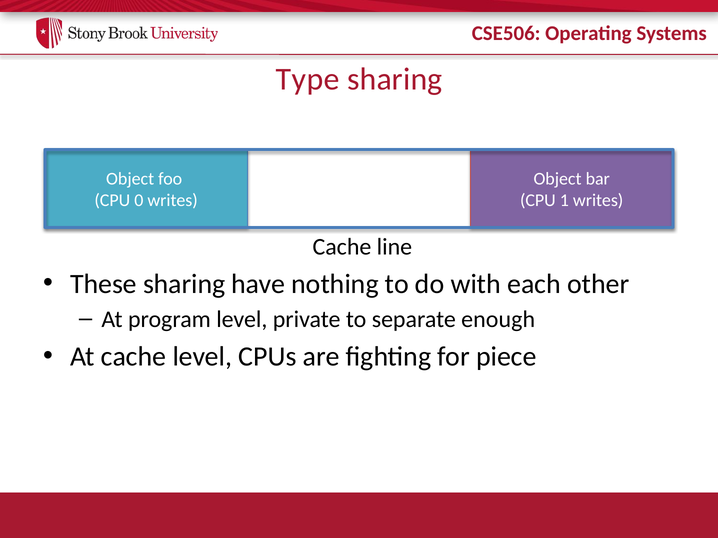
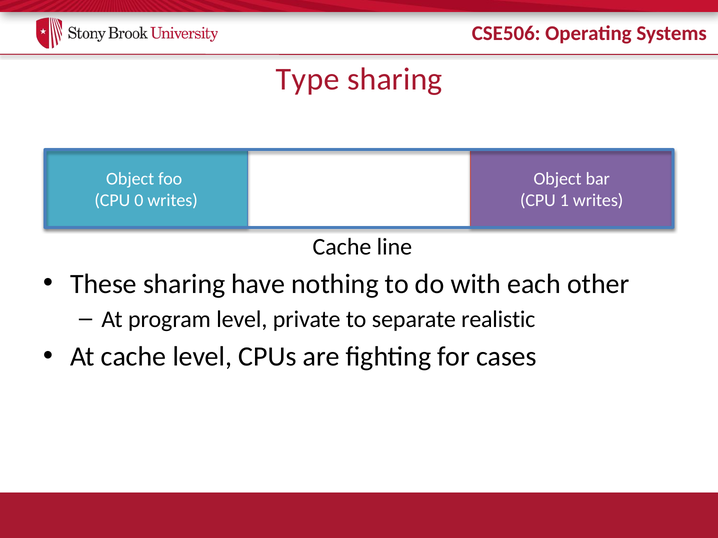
enough: enough -> realistic (498, 320)
piece: piece -> cases (506, 357)
